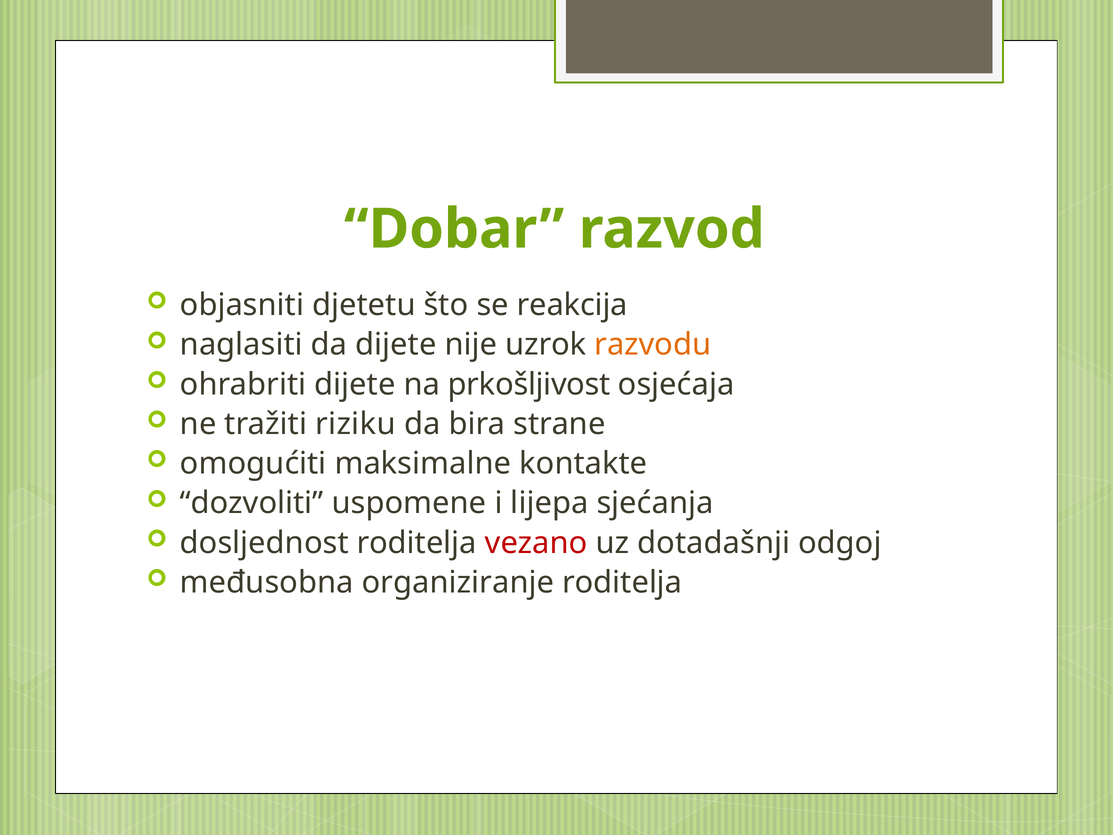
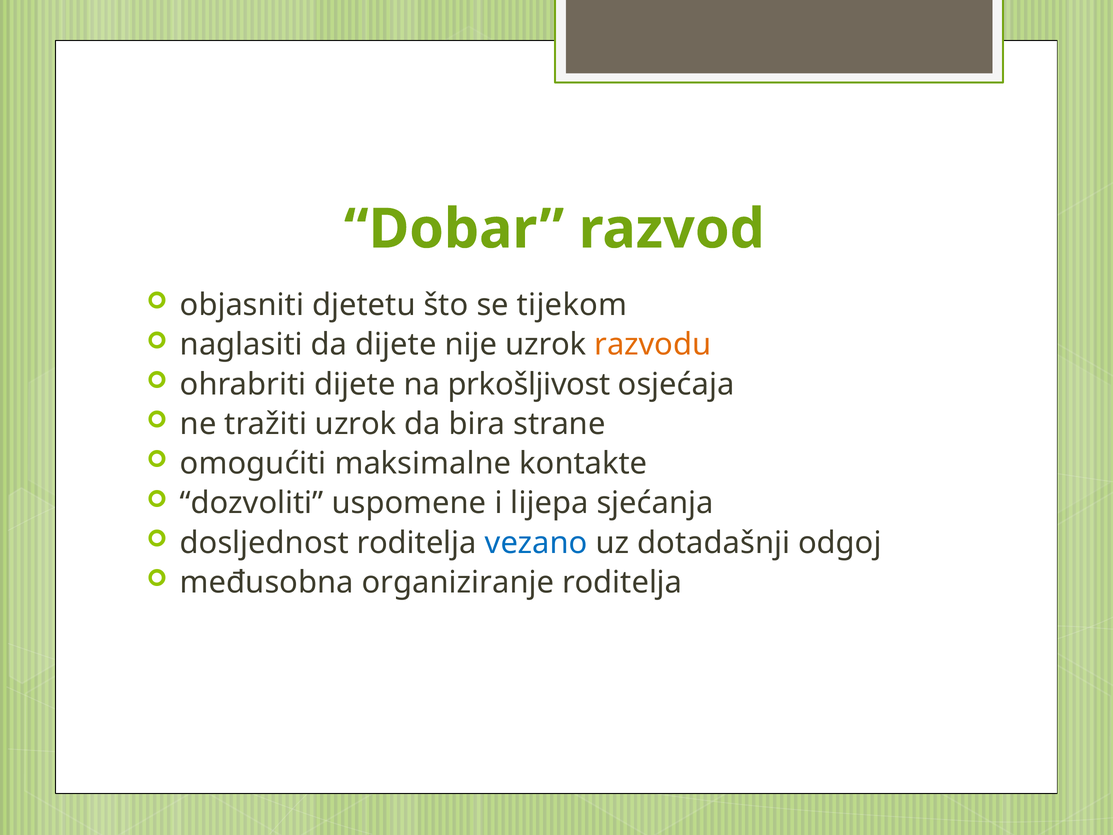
reakcija: reakcija -> tijekom (572, 305)
tražiti riziku: riziku -> uzrok (356, 424)
vezano colour: red -> blue (536, 543)
